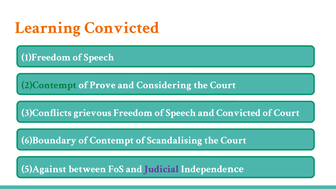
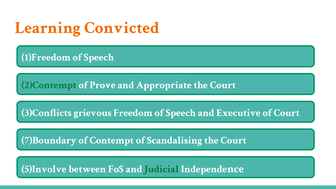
Considering: Considering -> Appropriate (164, 85)
and Convicted: Convicted -> Executive (238, 113)
6)Boundary: 6)Boundary -> 7)Boundary (49, 140)
5)Against: 5)Against -> 5)Involve (44, 169)
Judicial colour: purple -> green (162, 169)
